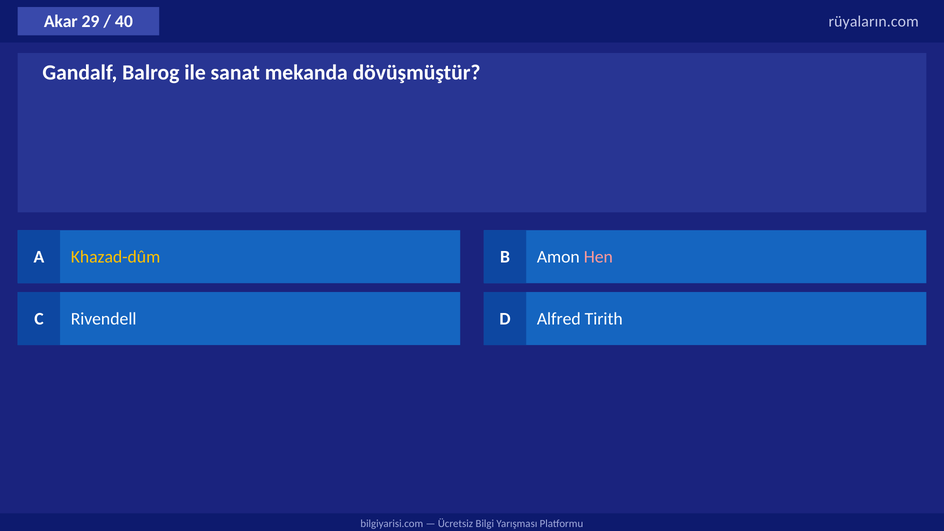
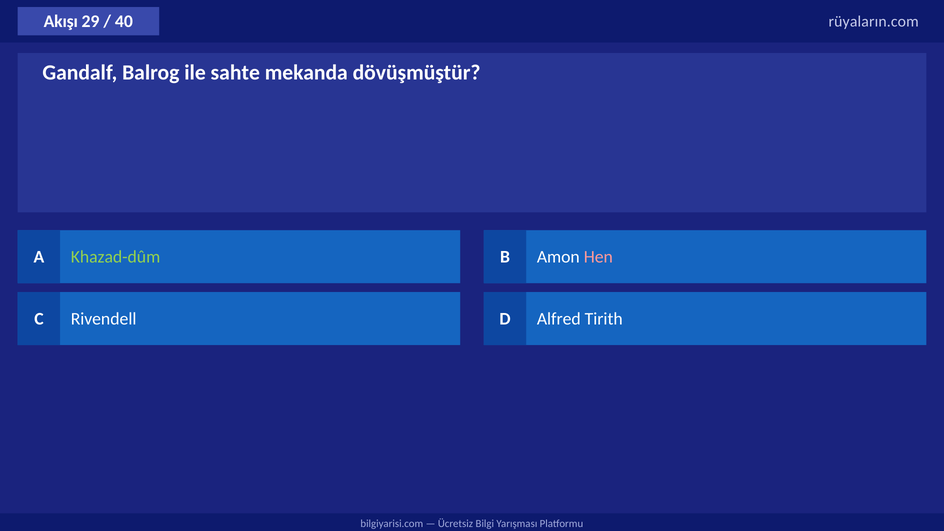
Akar: Akar -> Akışı (61, 22)
sanat: sanat -> sahte (235, 73)
Khazad-dûm colour: yellow -> light green (116, 257)
